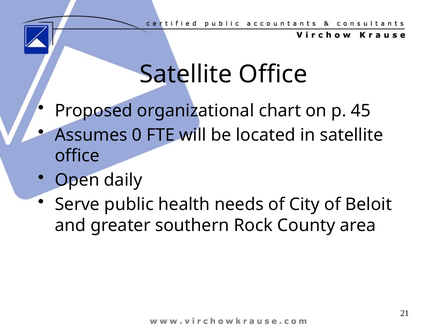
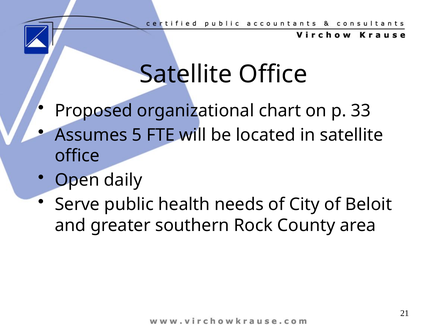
45: 45 -> 33 (361, 111)
0: 0 -> 5 (137, 135)
